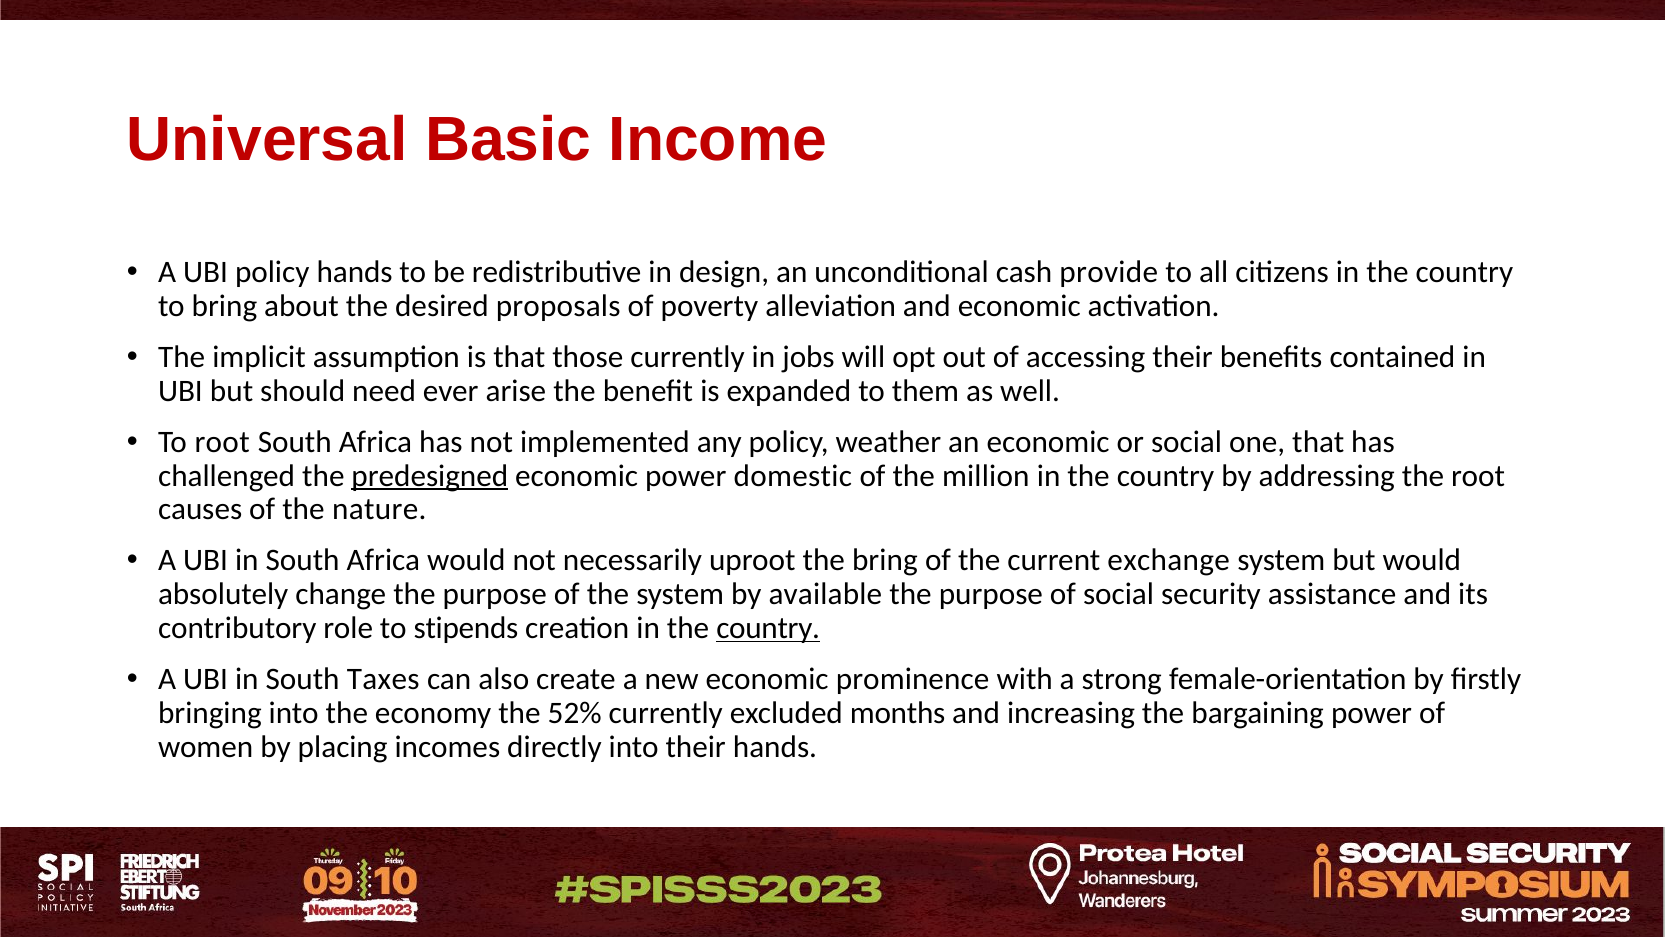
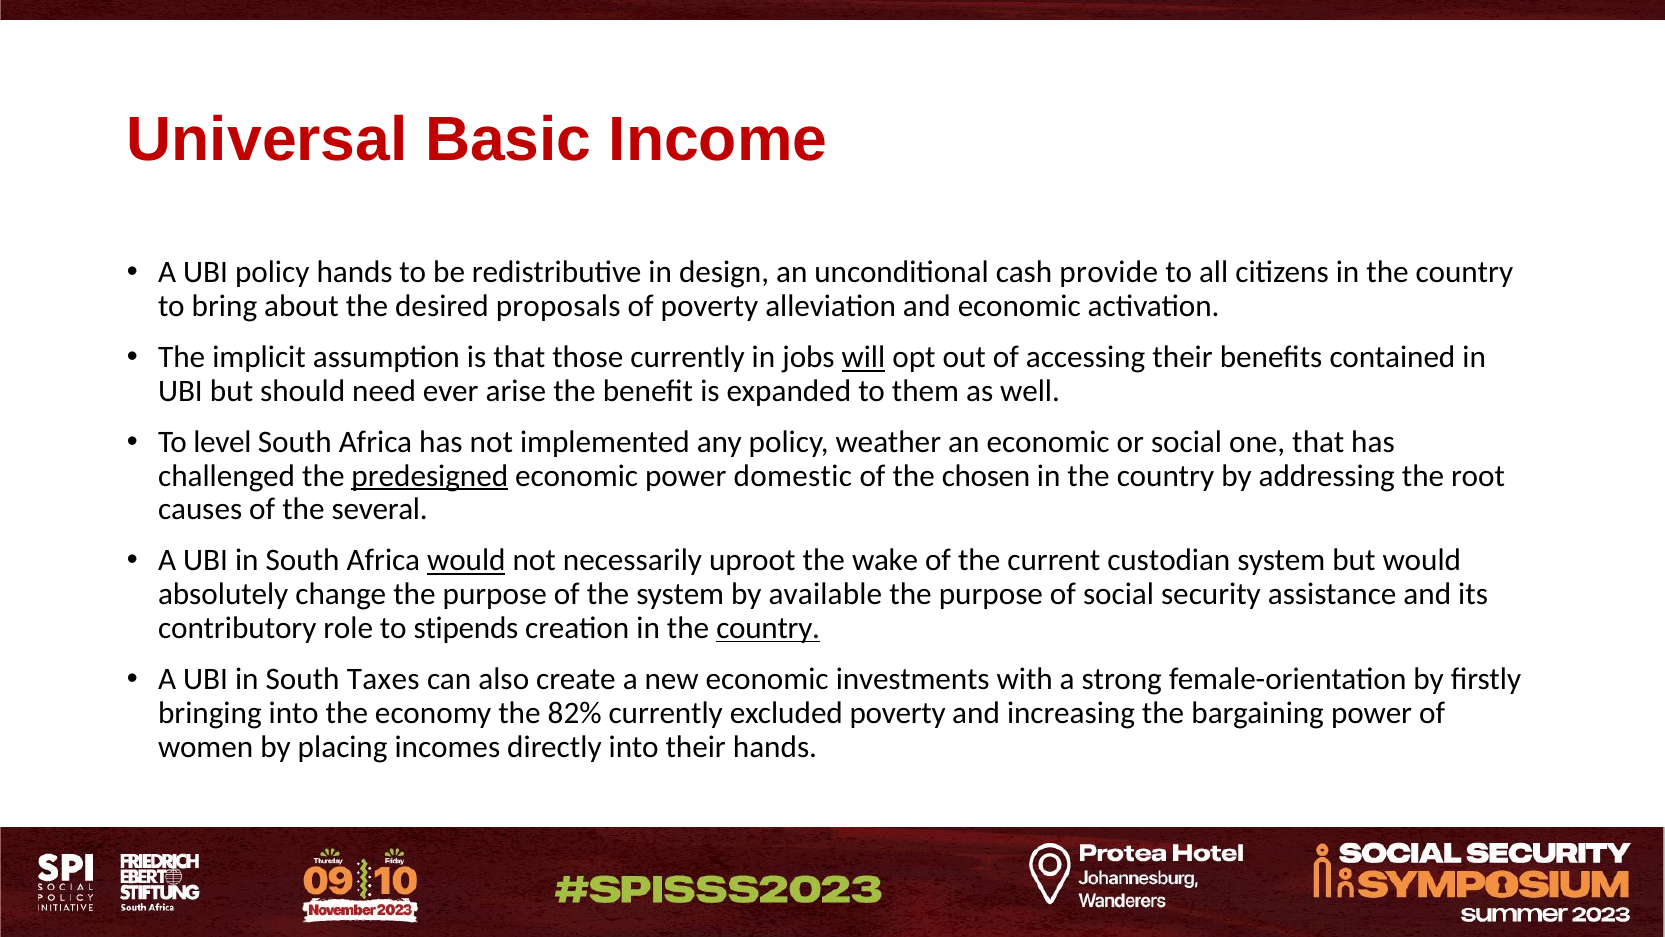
will underline: none -> present (863, 357)
To root: root -> level (222, 442)
million: million -> chosen (986, 476)
nature: nature -> several (380, 509)
would underline: none -> present (466, 560)
the bring: bring -> wake (885, 560)
exchange: exchange -> custodian (1169, 560)
prominence: prominence -> investments (913, 679)
52%: 52% -> 82% (575, 713)
excluded months: months -> poverty (898, 713)
